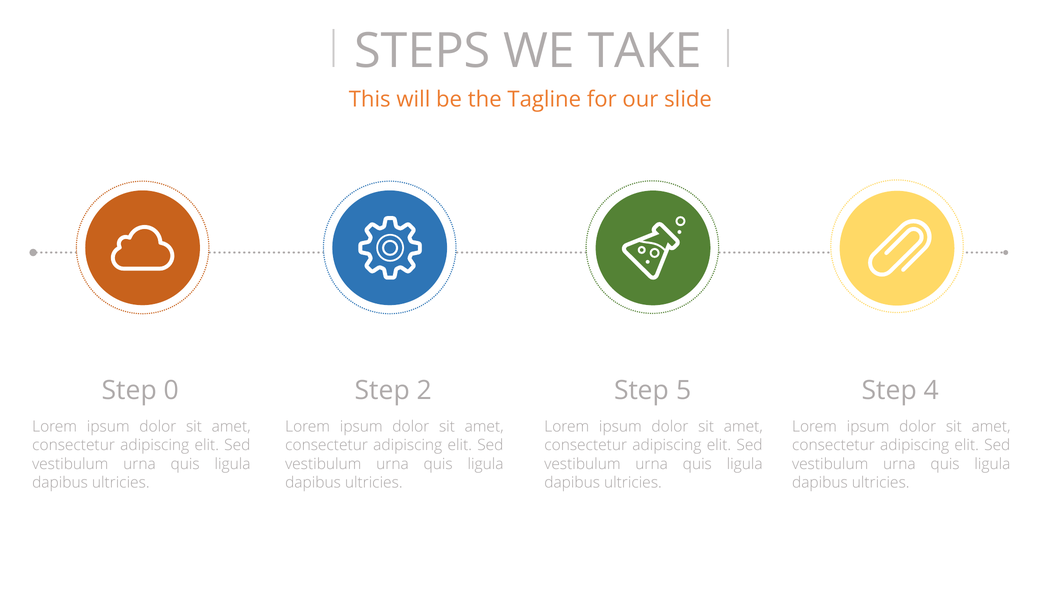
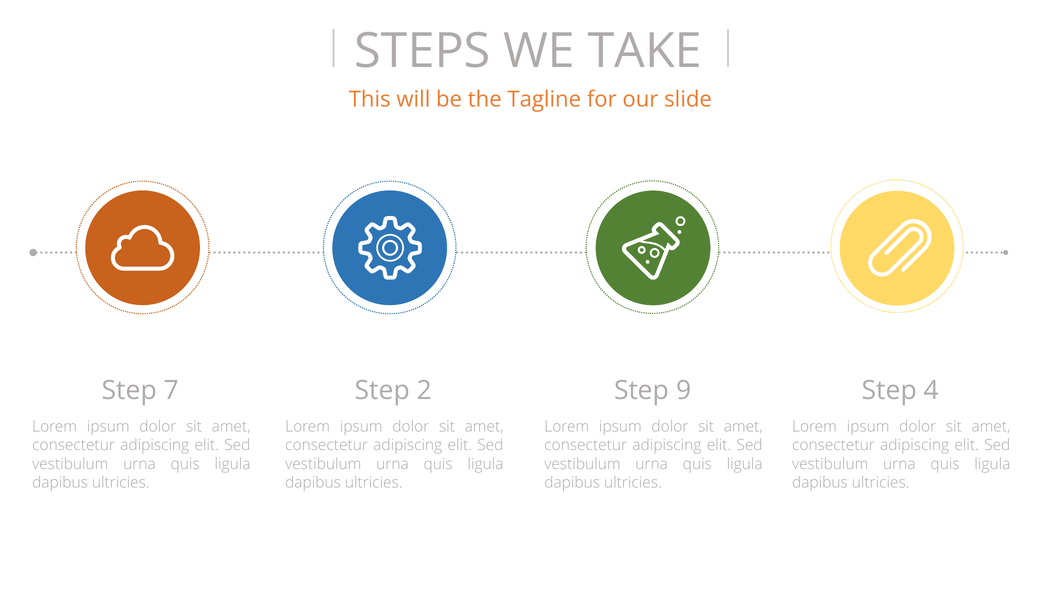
0: 0 -> 7 (171, 390)
5: 5 -> 9 (684, 390)
